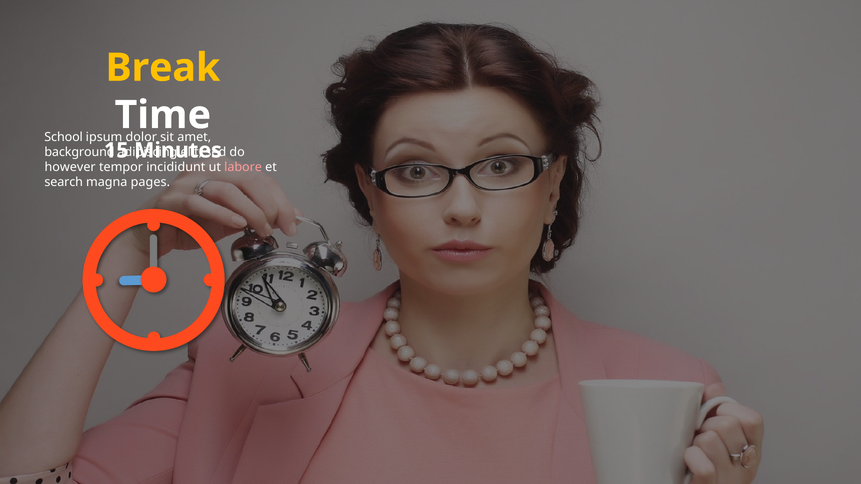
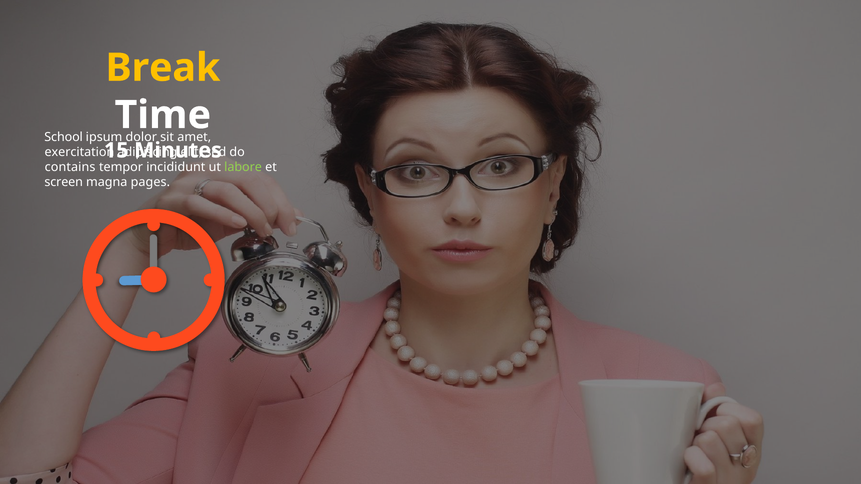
background: background -> exercitation (79, 152)
however: however -> contains (70, 167)
labore colour: pink -> light green (243, 167)
search: search -> screen (64, 182)
